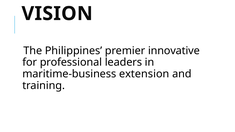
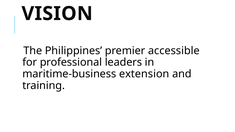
innovative: innovative -> accessible (174, 51)
